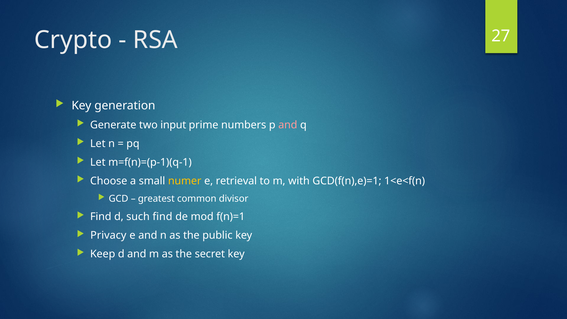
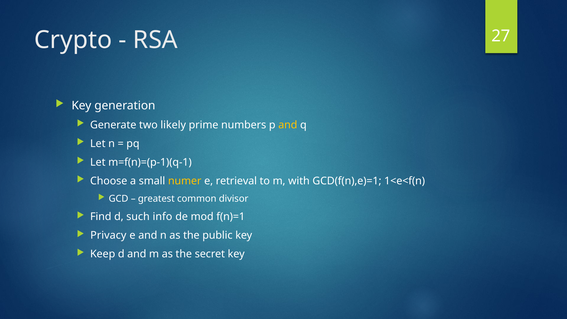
input: input -> likely (173, 125)
and colour: pink -> yellow (288, 125)
such find: find -> info (162, 217)
